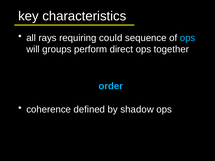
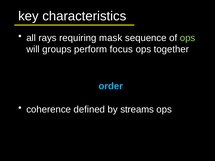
could: could -> mask (111, 38)
ops colour: light blue -> light green (188, 38)
direct: direct -> focus (121, 49)
shadow: shadow -> streams (137, 110)
